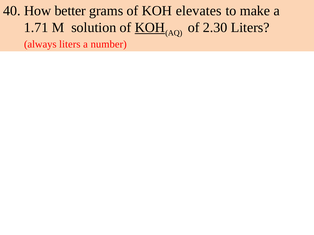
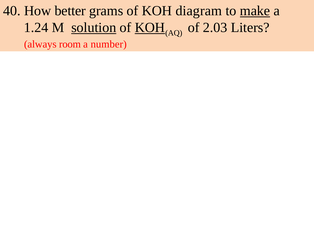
elevates: elevates -> diagram (199, 11)
make underline: none -> present (255, 11)
1.71: 1.71 -> 1.24 (36, 28)
solution underline: none -> present (94, 28)
2.30: 2.30 -> 2.03 (215, 28)
always liters: liters -> room (70, 44)
